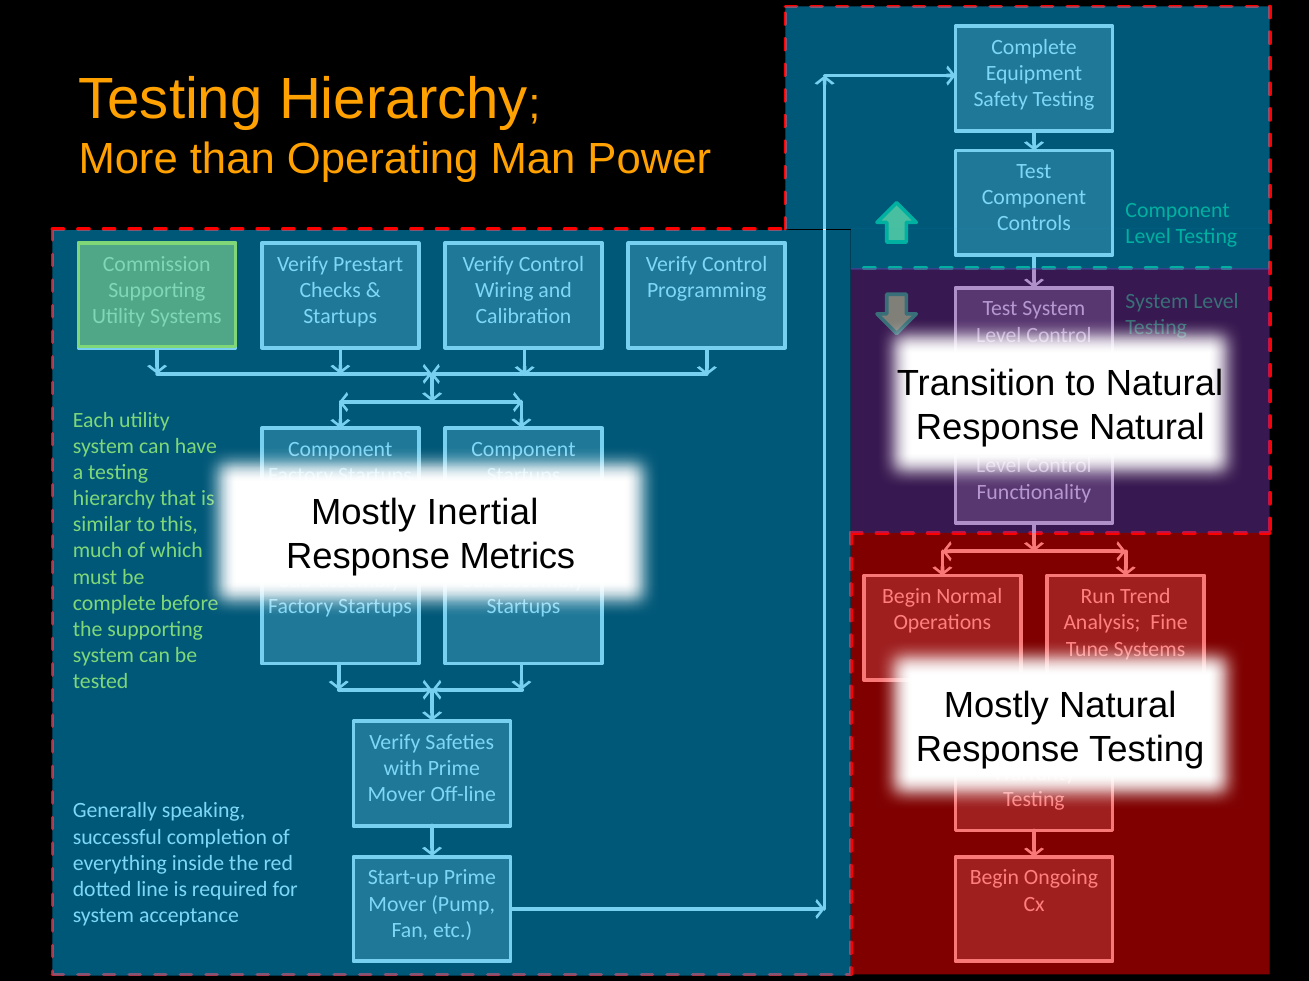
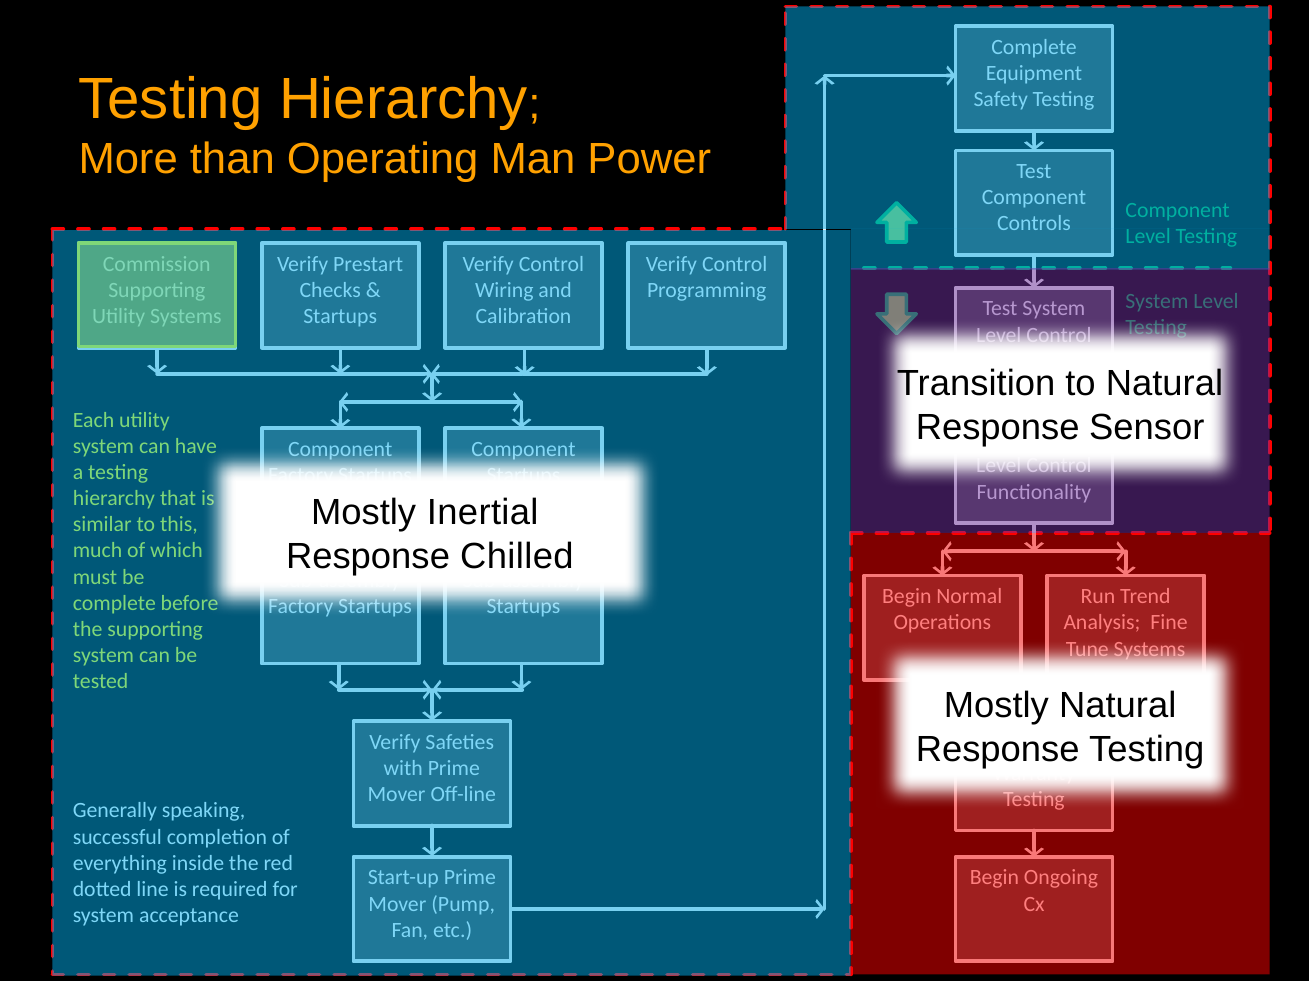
Natural: Natural -> Sensor (1147, 428)
Metrics: Metrics -> Chilled (517, 556)
